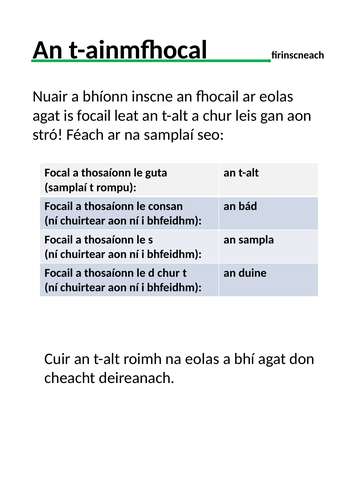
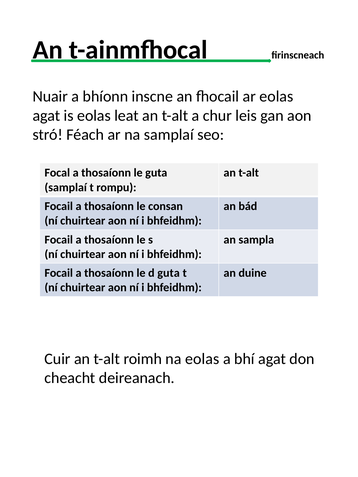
is focail: focail -> eolas (94, 116)
d chur: chur -> guta (169, 273)
